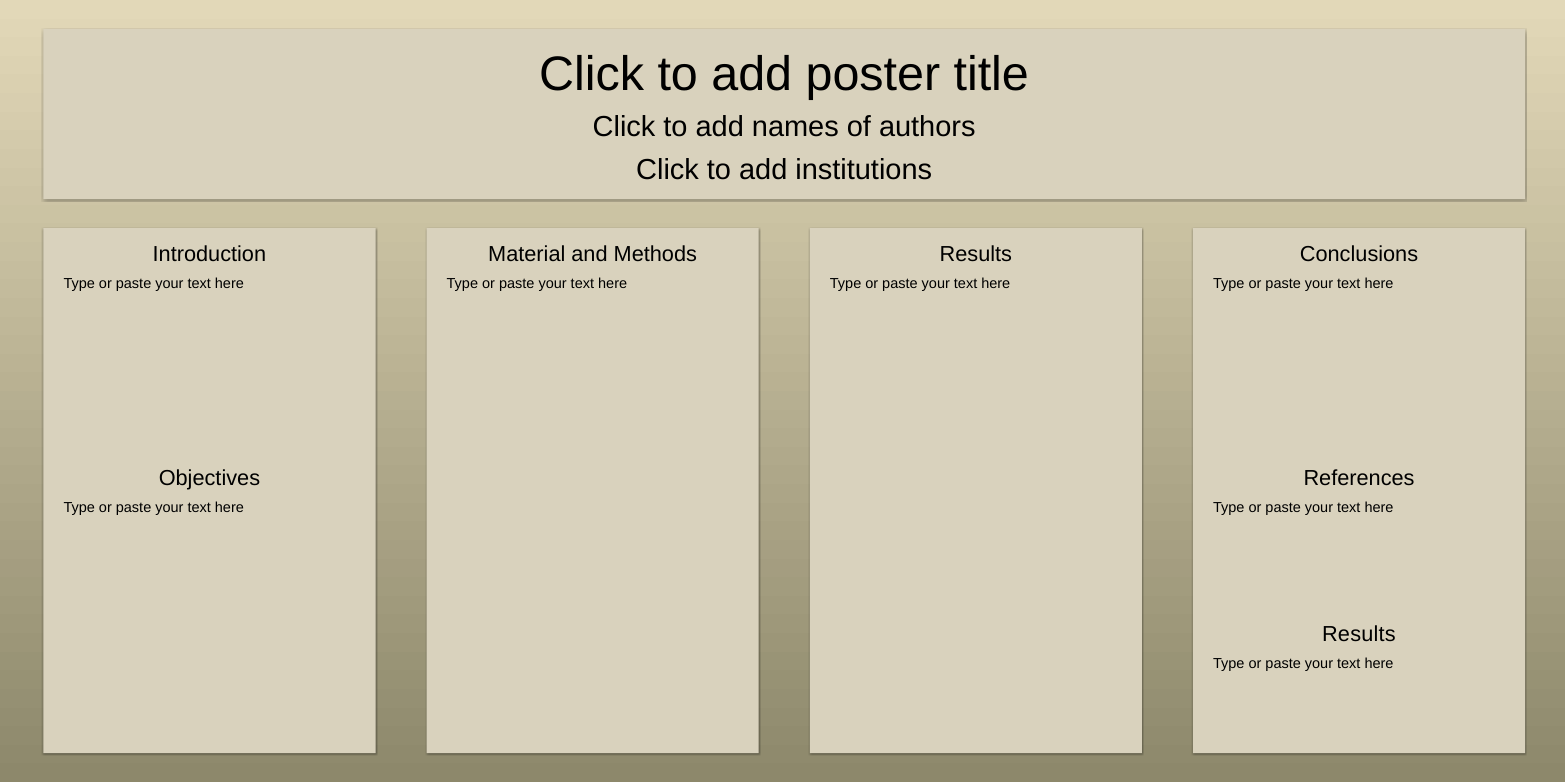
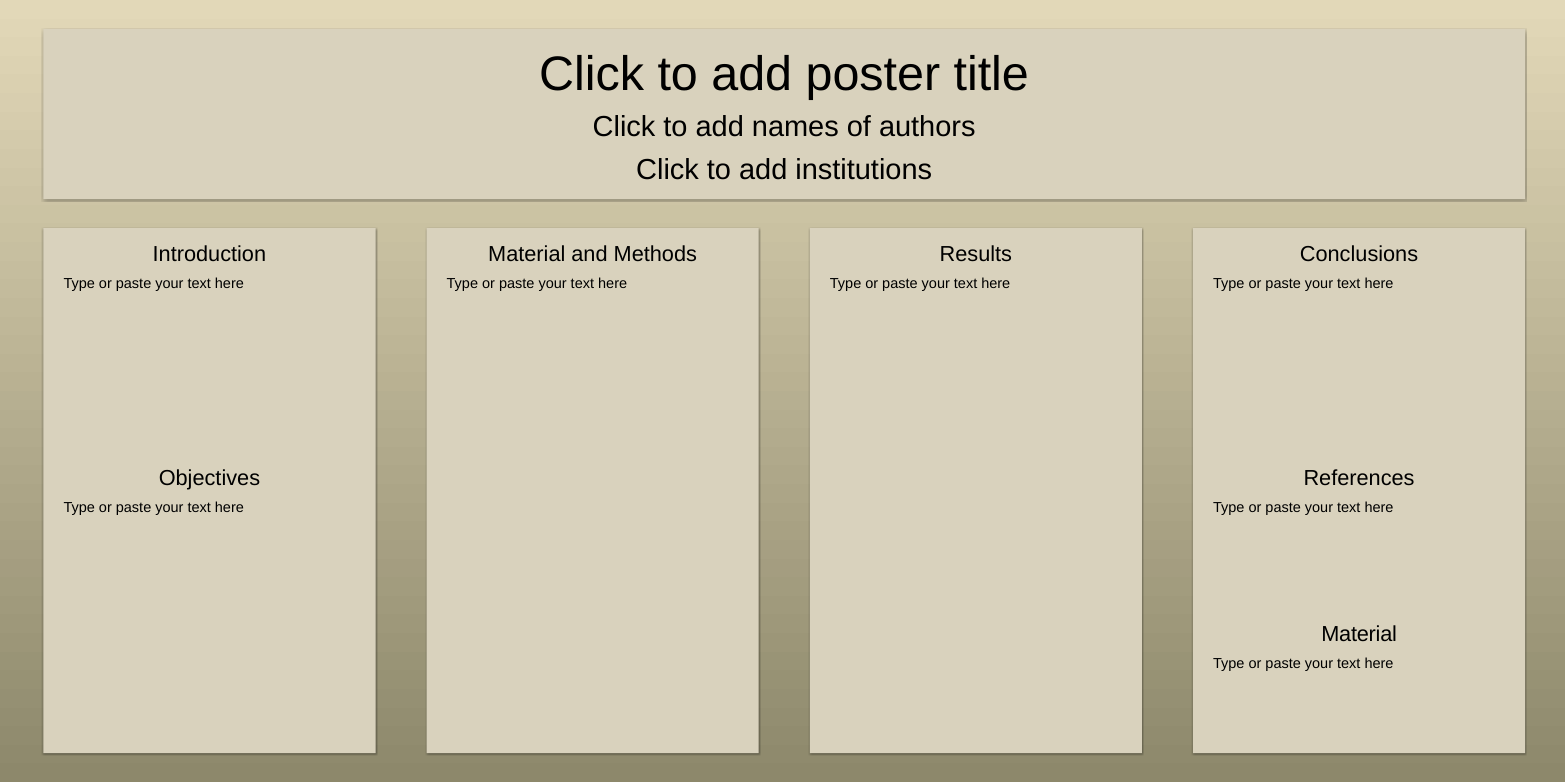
Results: Results -> Material (1359, 634)
